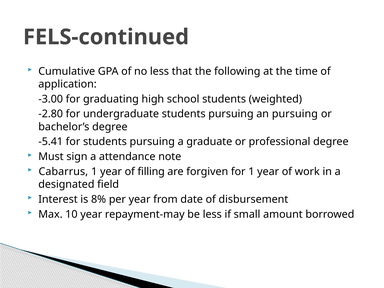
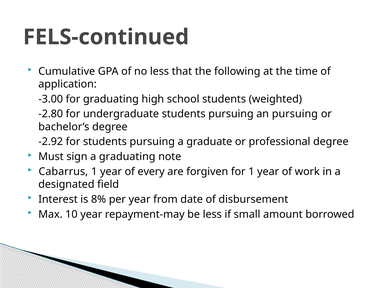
-5.41: -5.41 -> -2.92 (51, 142)
a attendance: attendance -> graduating (127, 157)
filling: filling -> every (151, 172)
